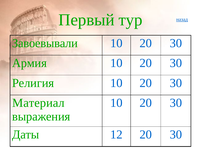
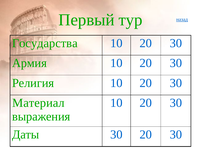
Завоевывали: Завоевывали -> Государства (45, 43)
Даты 12: 12 -> 30 (116, 134)
